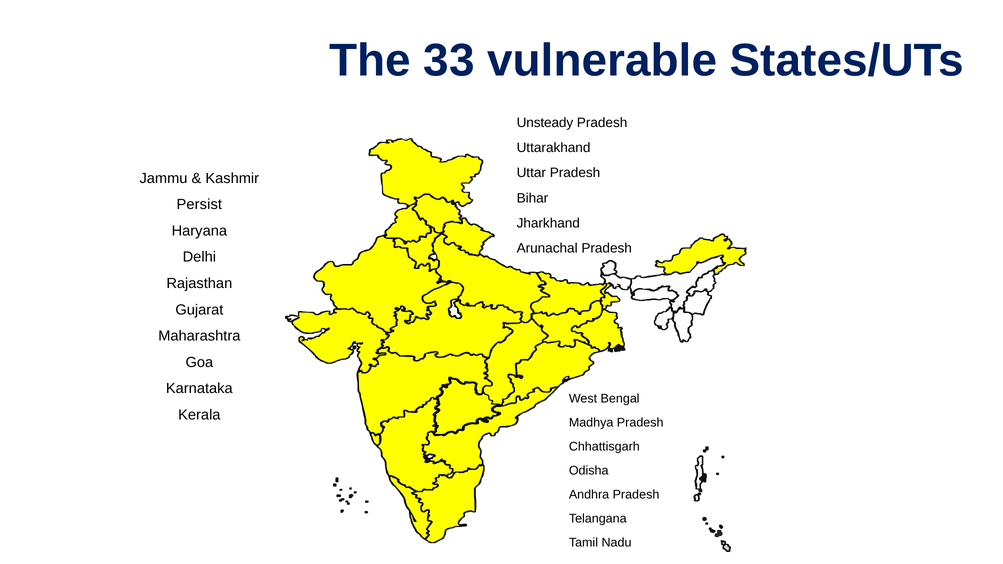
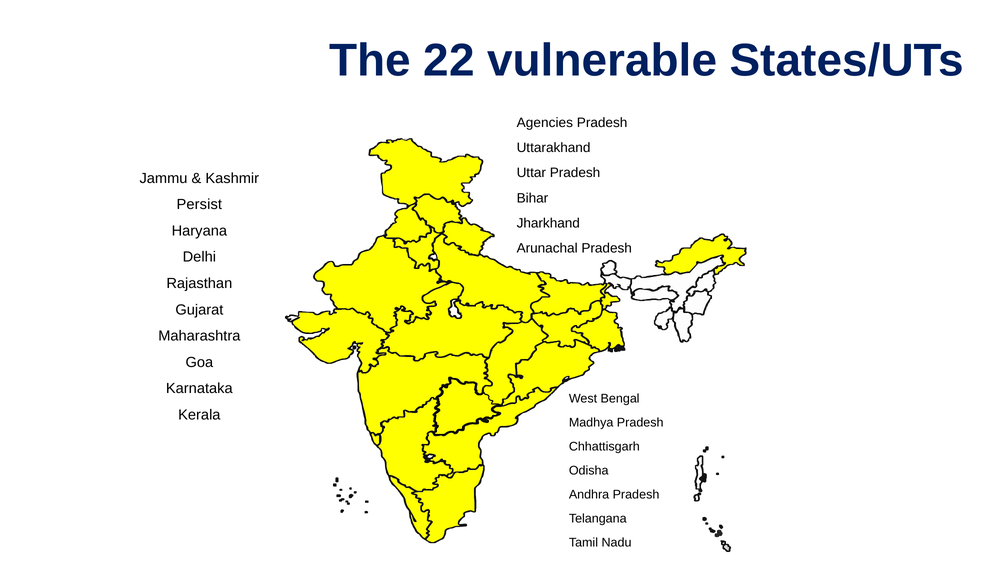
33: 33 -> 22 (449, 61)
Unsteady: Unsteady -> Agencies (545, 123)
